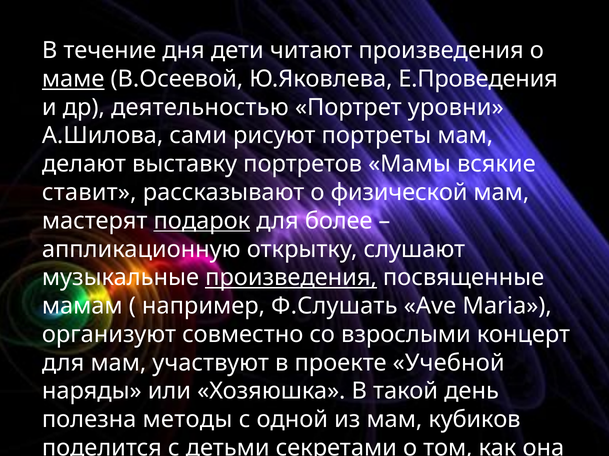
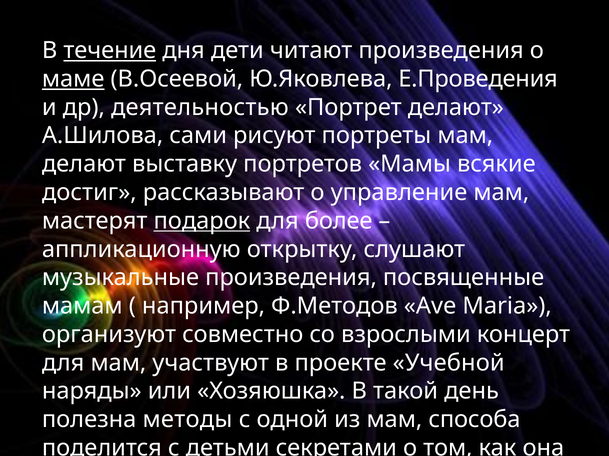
течение underline: none -> present (110, 51)
Портрет уровни: уровни -> делают (456, 107)
ставит: ставит -> достиг (89, 193)
физической: физической -> управление (399, 193)
произведения underline: present -> none (291, 278)
Ф.Слушать: Ф.Слушать -> Ф.Методов (334, 307)
кубиков: кубиков -> способа (474, 420)
